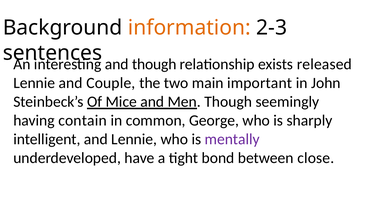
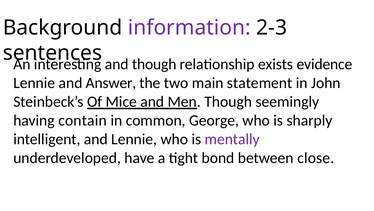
information colour: orange -> purple (189, 28)
released: released -> evidence (324, 64)
Couple: Couple -> Answer (111, 83)
important: important -> statement (260, 83)
